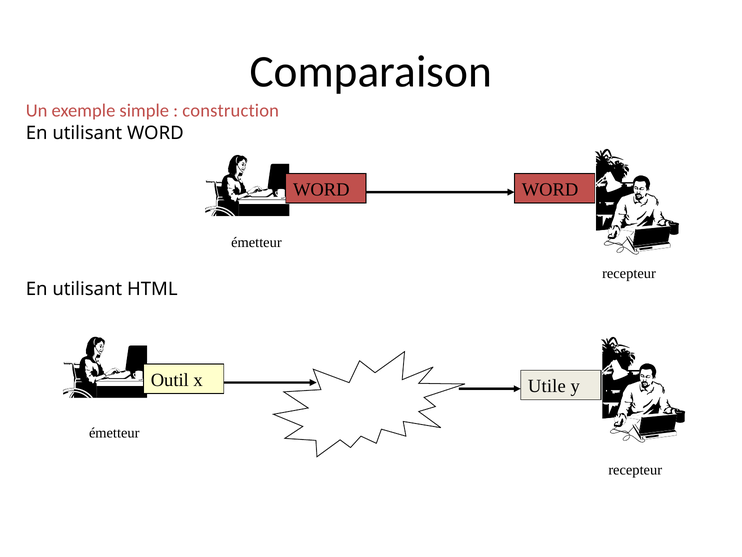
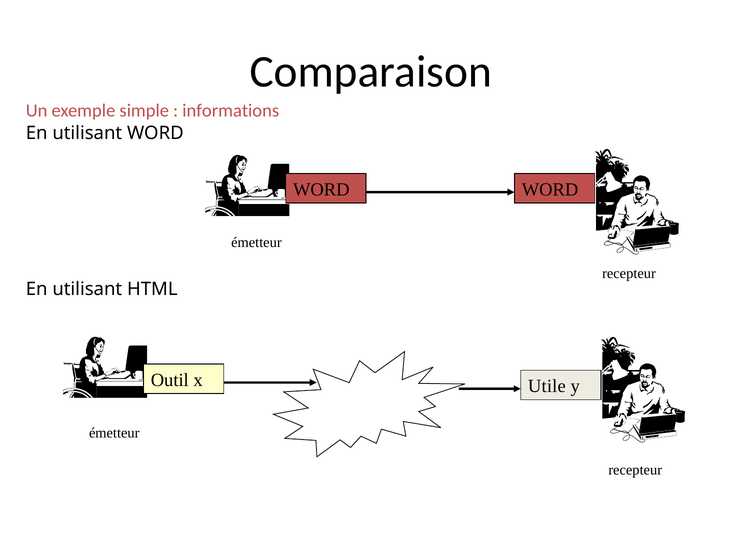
construction: construction -> informations (231, 111)
